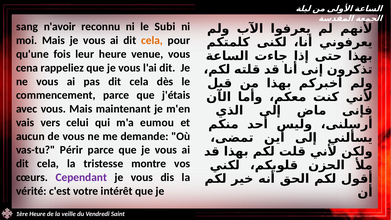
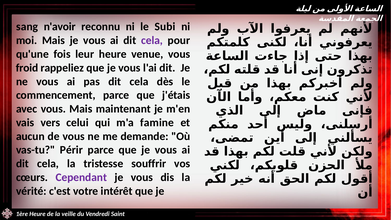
cela colour: orange -> purple (152, 40)
cena: cena -> froid (27, 68)
eumou: eumou -> famine (157, 123)
montre: montre -> souffrir (149, 164)
